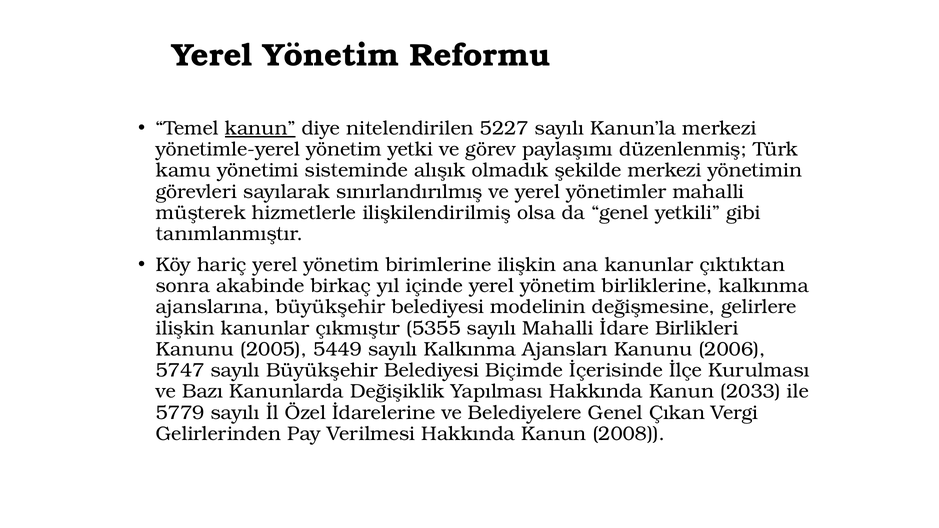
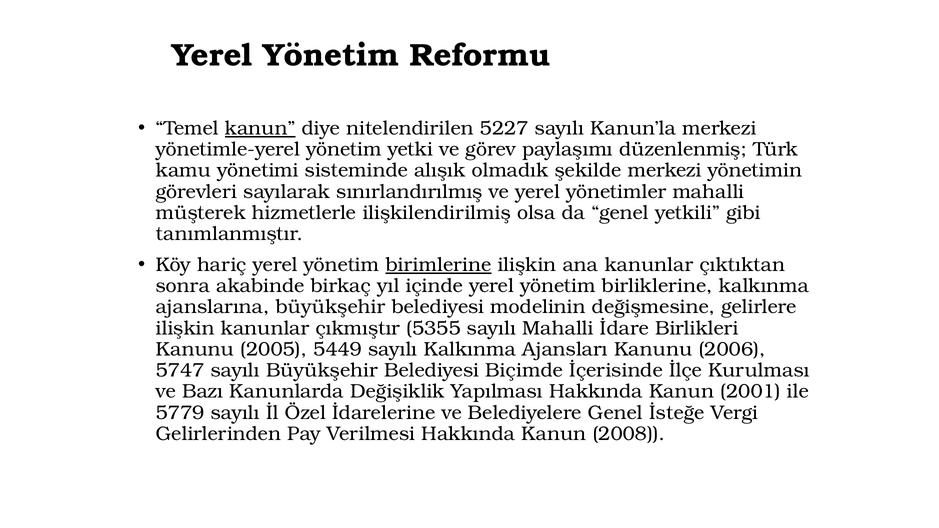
birimlerine underline: none -> present (438, 265)
2033: 2033 -> 2001 (751, 392)
Çıkan: Çıkan -> İsteğe (677, 413)
